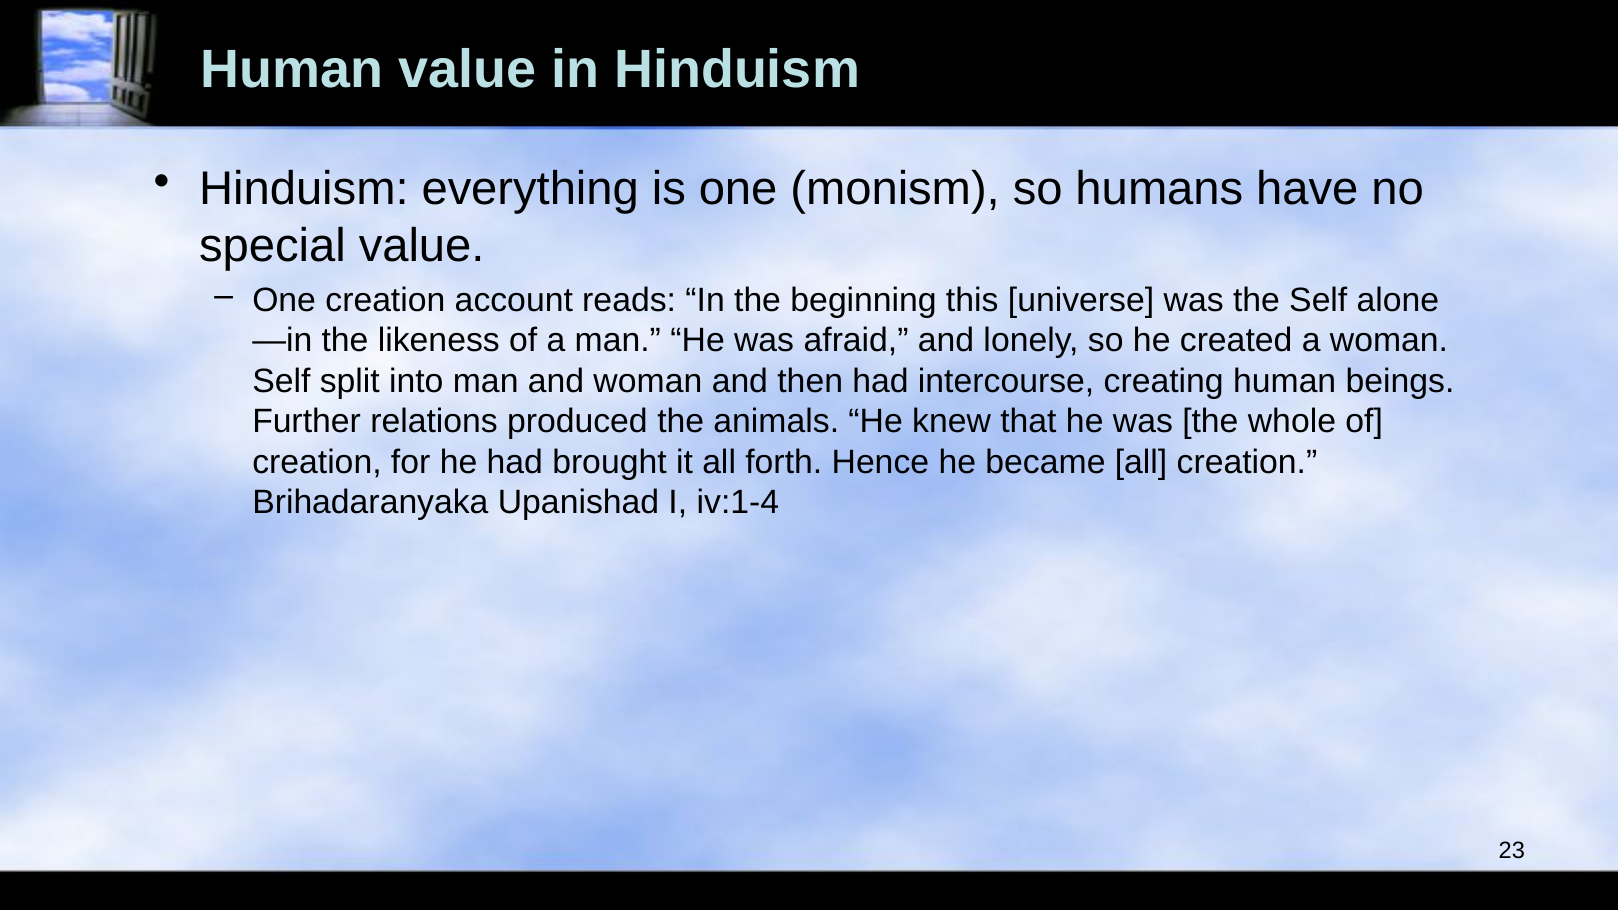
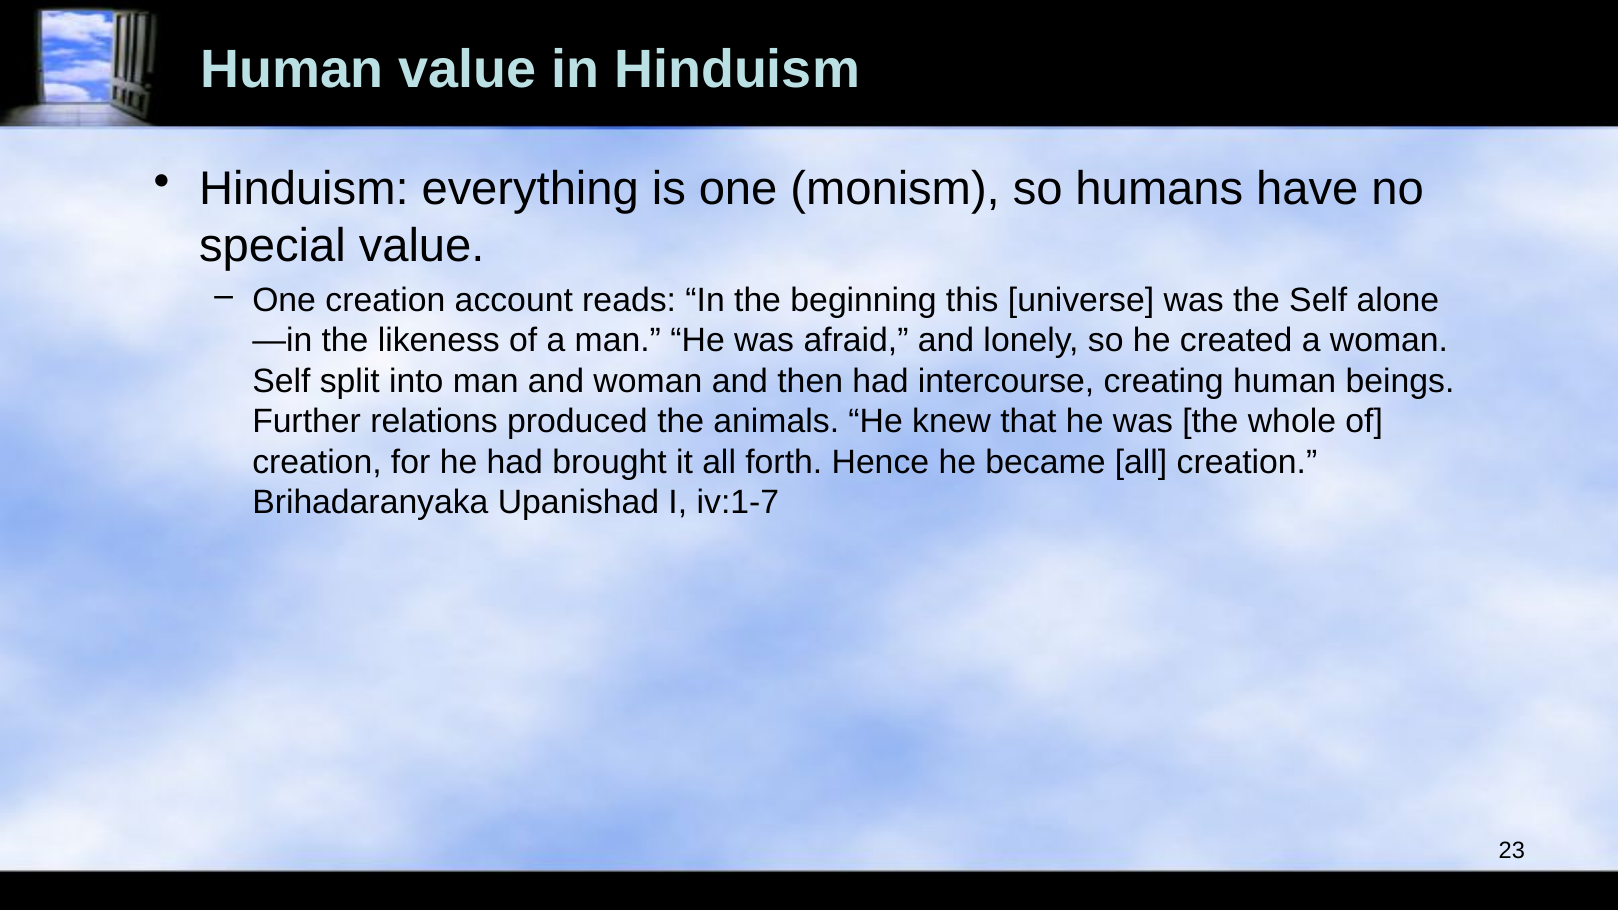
iv:1-4: iv:1-4 -> iv:1-7 (738, 503)
